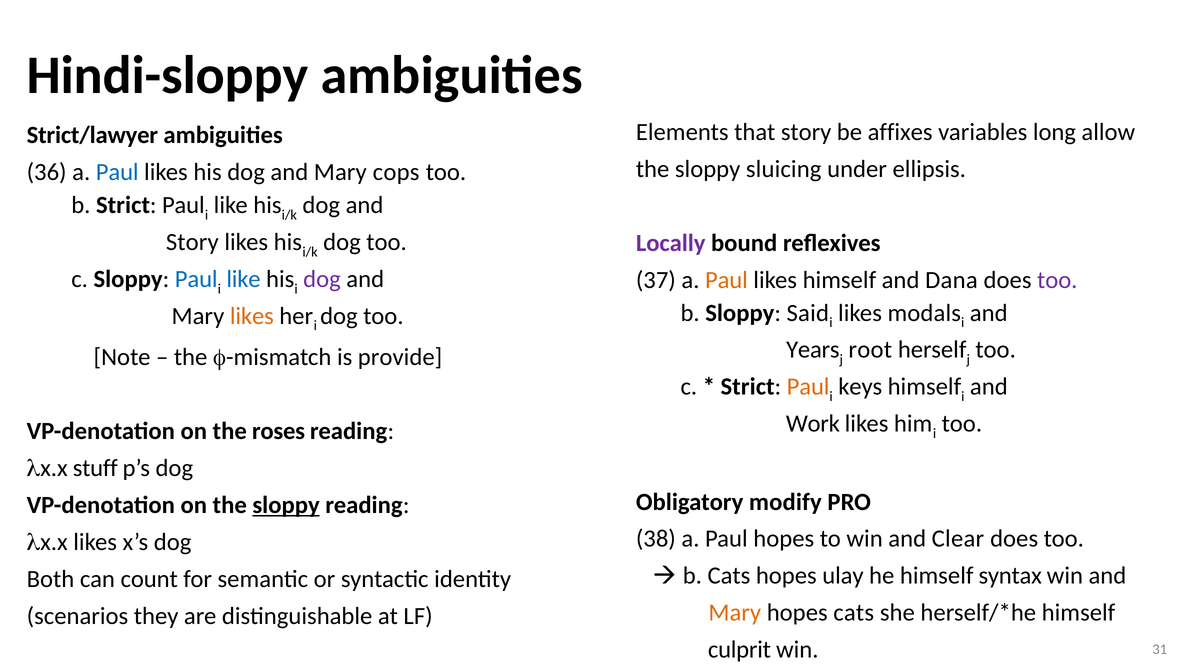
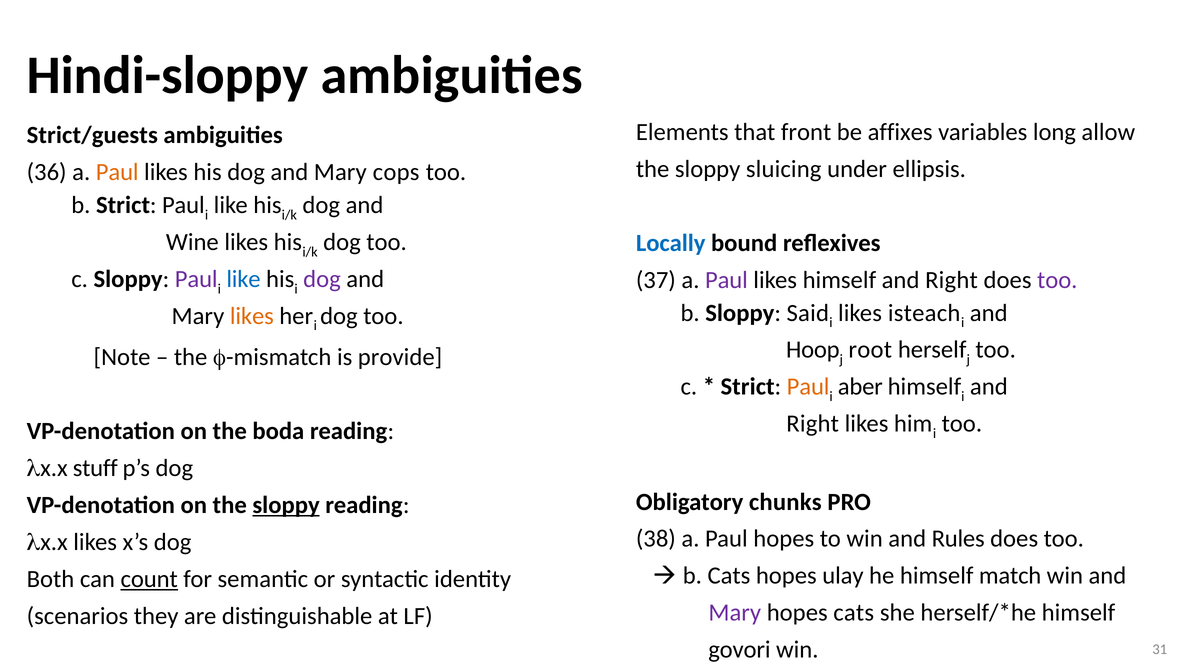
that story: story -> front (806, 132)
Strict/lawyer: Strict/lawyer -> Strict/guests (92, 135)
Paul colour: blue -> orange (117, 172)
Story: Story -> Wine (192, 242)
Locally colour: purple -> blue (671, 243)
Paul colour: blue -> purple (196, 279)
Paul colour: orange -> purple (726, 280)
himself and Dana: Dana -> Right (951, 280)
modals: modals -> isteach (924, 313)
Years: Years -> Hoop (813, 350)
keys: keys -> aber (860, 387)
Work: Work -> Right (813, 424)
roses: roses -> boda (278, 431)
modify: modify -> chunks (785, 502)
Clear: Clear -> Rules (958, 539)
syntax: syntax -> match (1010, 576)
count underline: none -> present (149, 579)
Mary colour: orange -> purple (735, 613)
culprit: culprit -> govori (739, 650)
